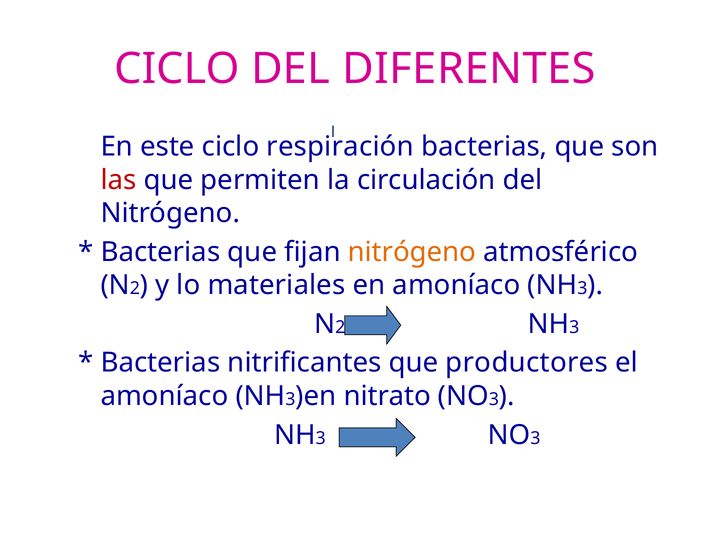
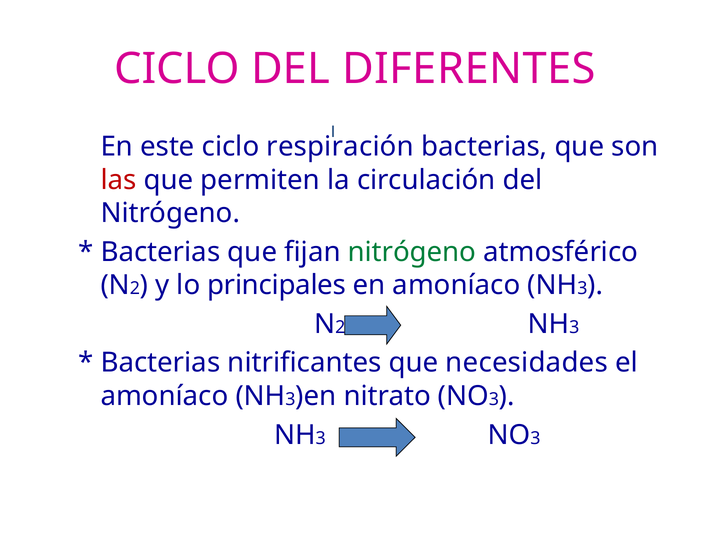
nitrógeno colour: orange -> green (412, 252)
materiales: materiales -> principales (277, 285)
productores: productores -> necesidades (527, 363)
